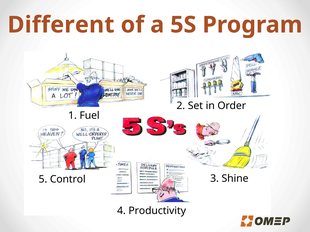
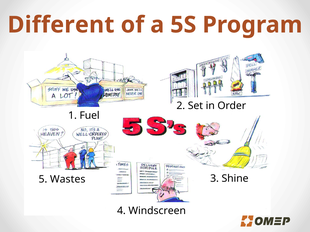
Control: Control -> Wastes (68, 180)
Productivity: Productivity -> Windscreen (157, 211)
